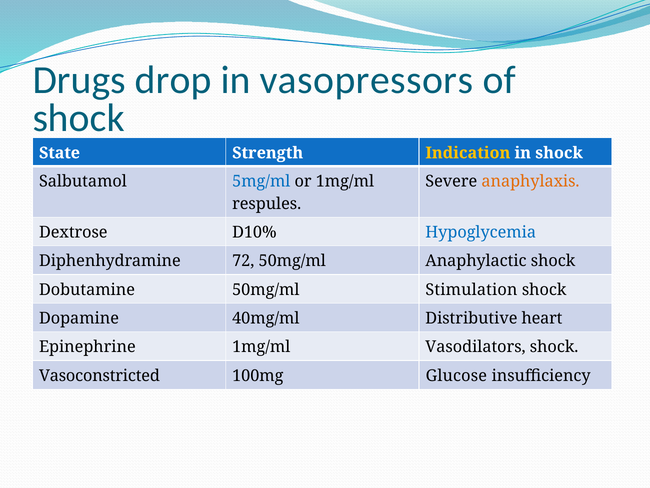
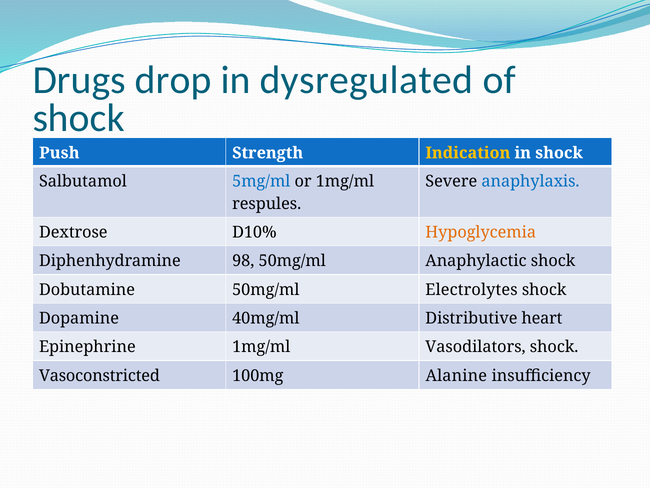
vasopressors: vasopressors -> dysregulated (366, 80)
State: State -> Push (59, 153)
anaphylaxis colour: orange -> blue (530, 181)
Hypoglycemia colour: blue -> orange (481, 232)
72: 72 -> 98 (243, 261)
Stimulation: Stimulation -> Electrolytes (471, 289)
Glucose: Glucose -> Alanine (456, 375)
